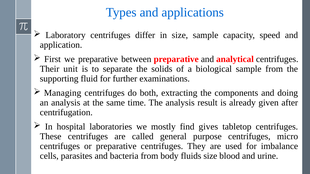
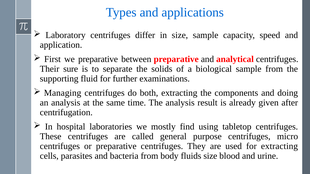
unit: unit -> sure (71, 69)
gives: gives -> using (208, 127)
for imbalance: imbalance -> extracting (279, 147)
